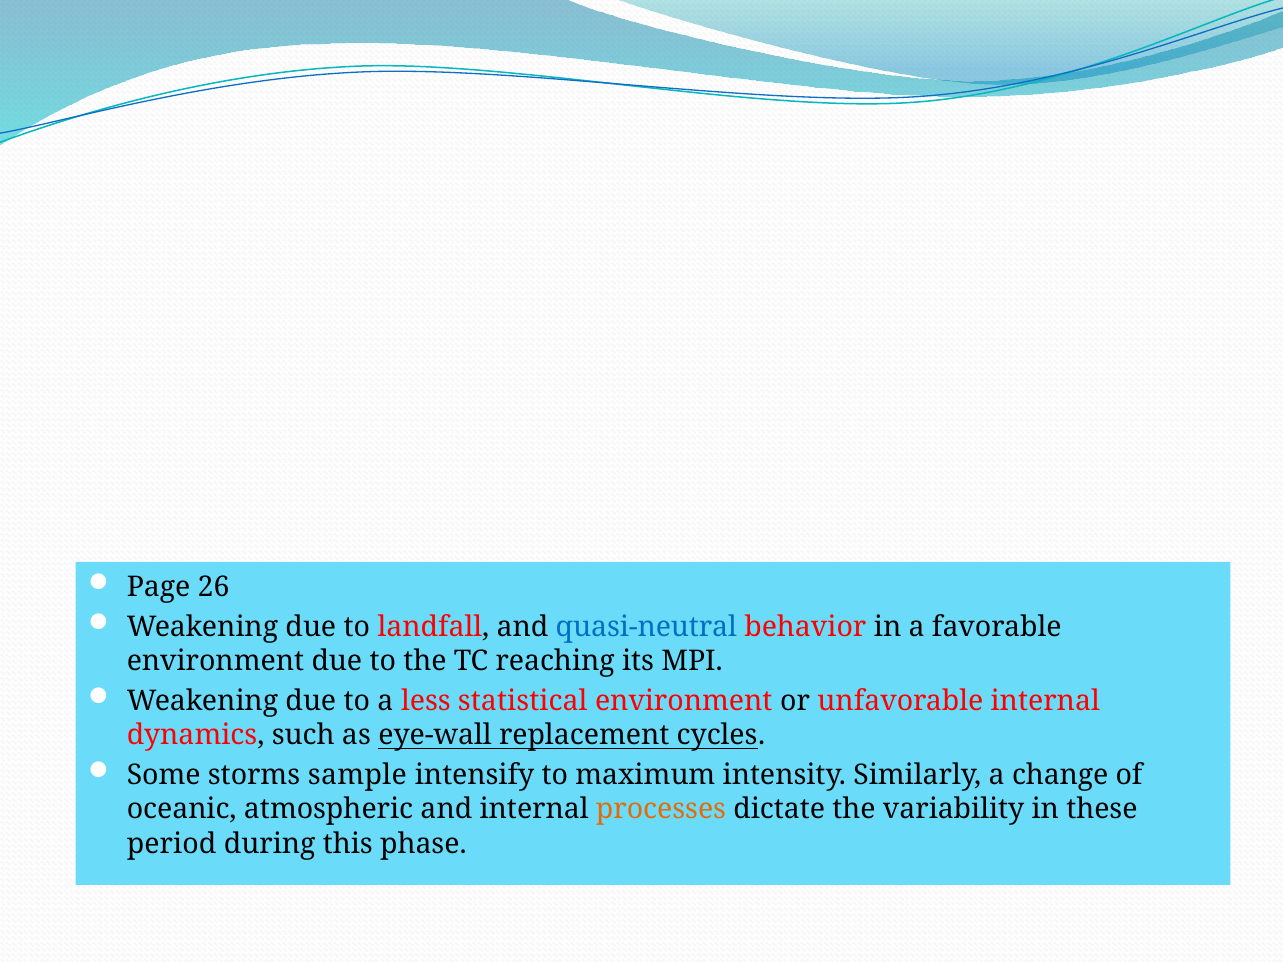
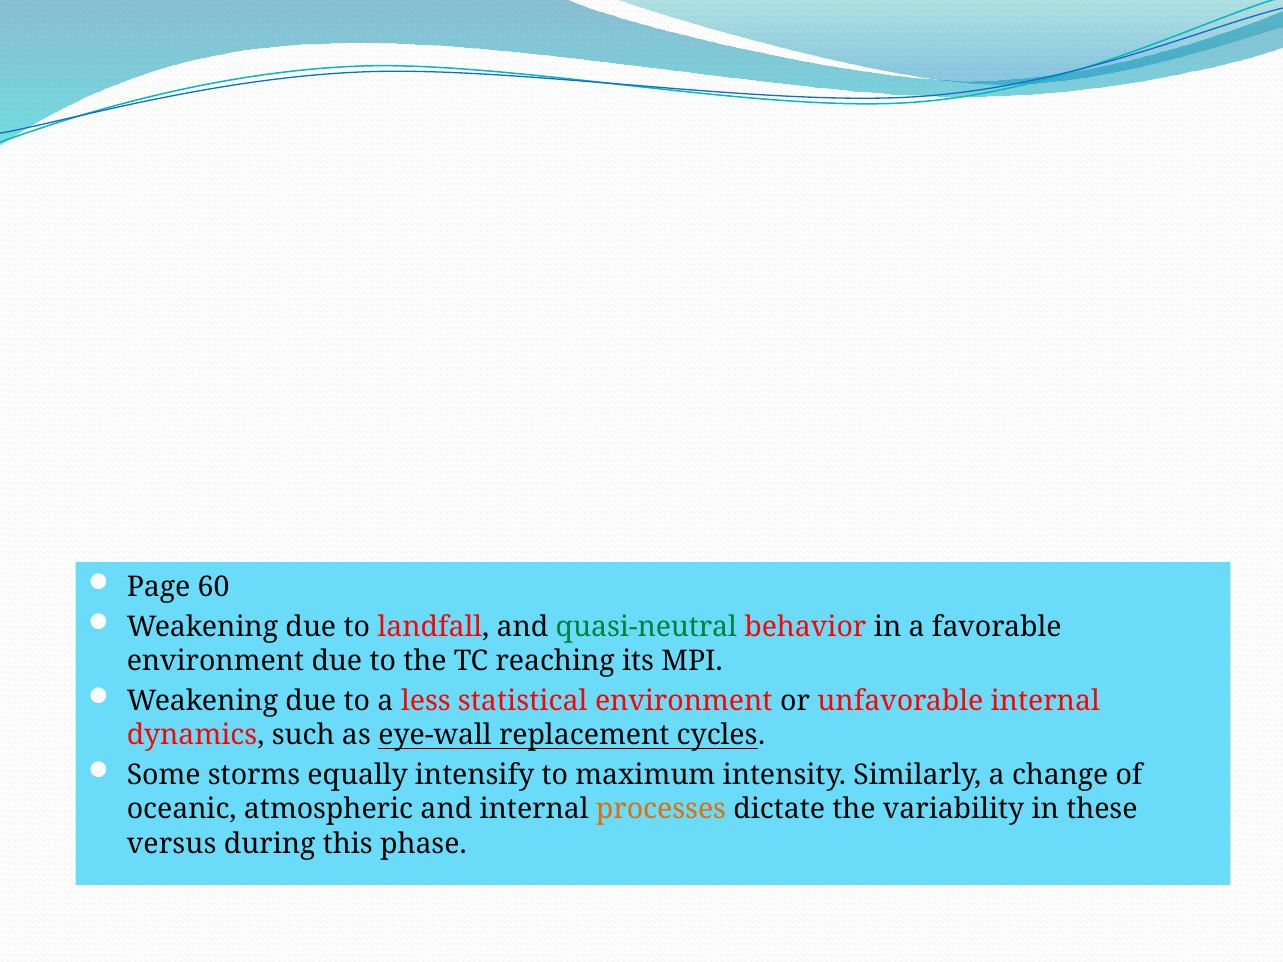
26: 26 -> 60 (214, 587)
quasi-neutral colour: blue -> green (646, 627)
sample: sample -> equally (358, 775)
period: period -> versus (172, 844)
